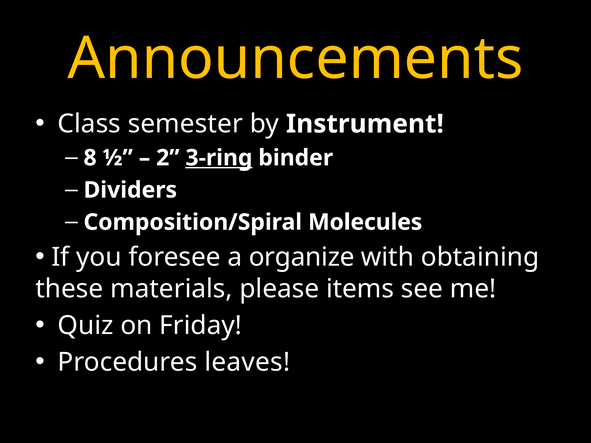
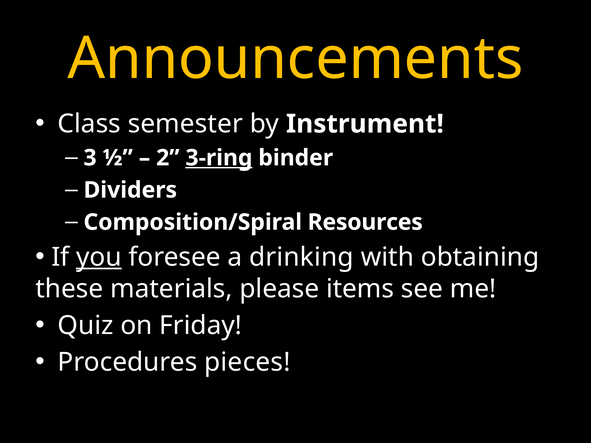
8: 8 -> 3 (90, 158)
Molecules: Molecules -> Resources (365, 222)
you underline: none -> present (99, 257)
organize: organize -> drinking (301, 257)
leaves: leaves -> pieces (247, 362)
